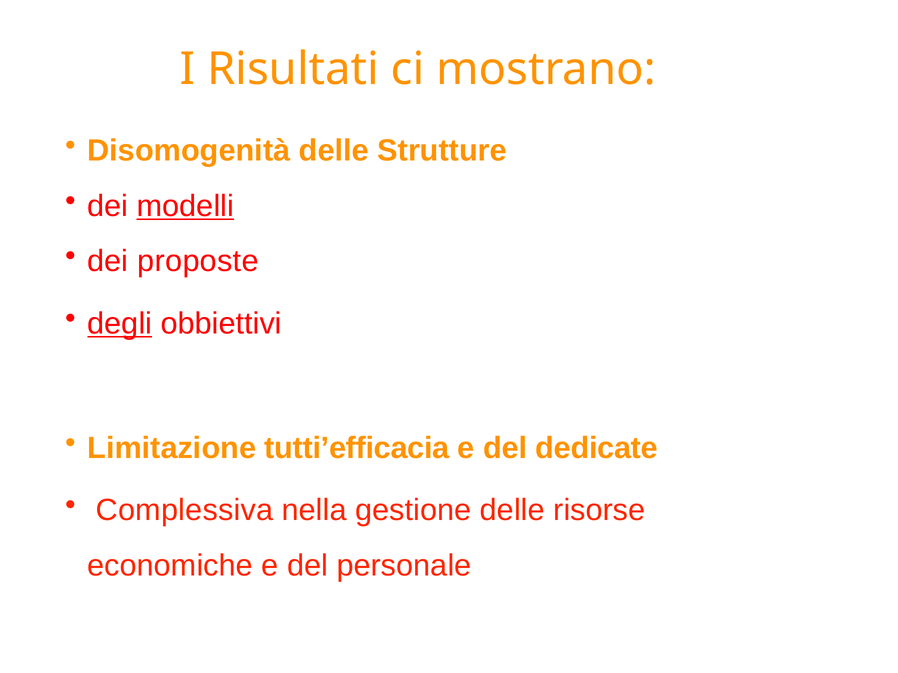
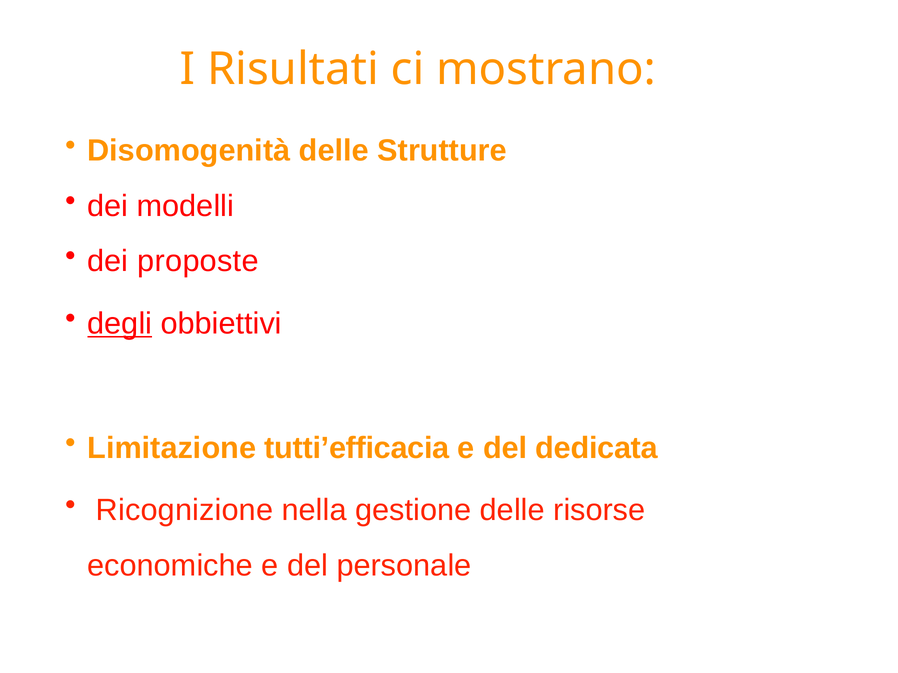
modelli underline: present -> none (185, 206)
dedicate: dedicate -> dedicata (597, 448)
Complessiva: Complessiva -> Ricognizione (184, 511)
